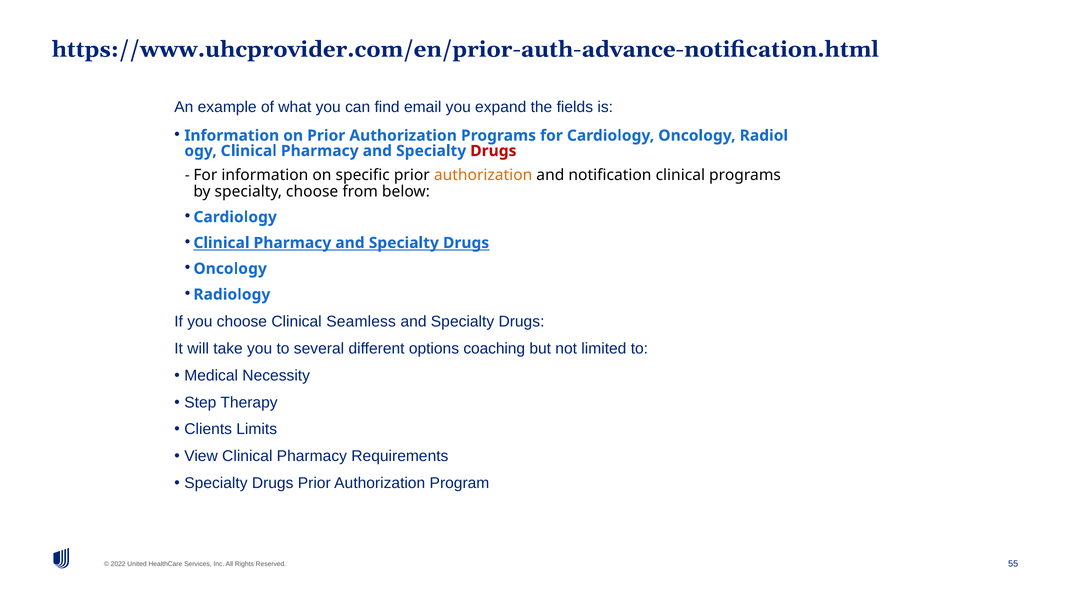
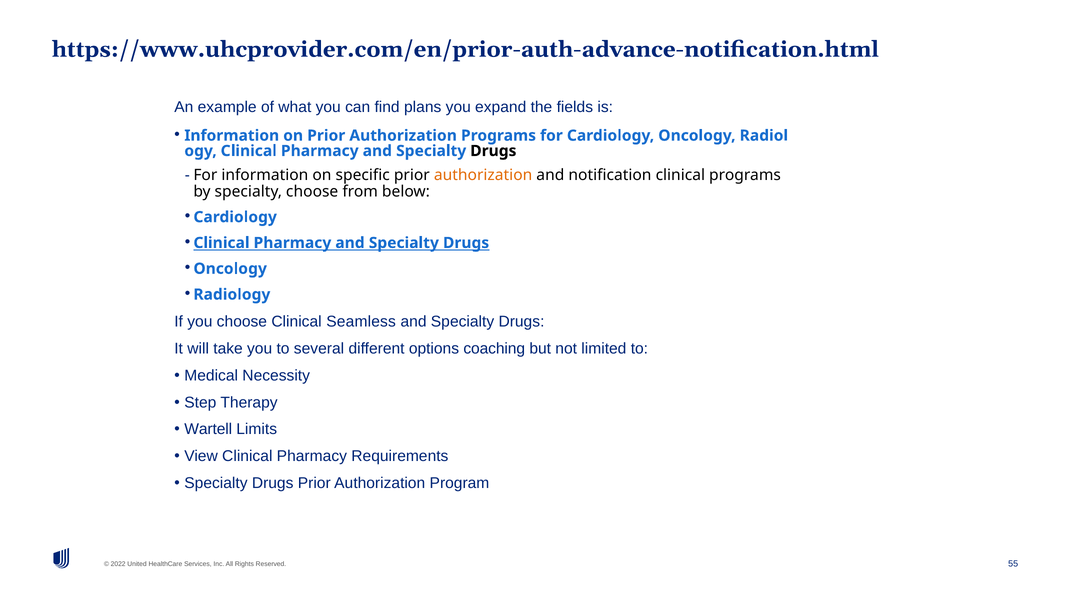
email: email -> plans (423, 107)
Drugs colour: red -> black (493, 151)
Clients: Clients -> Wartell (208, 429)
